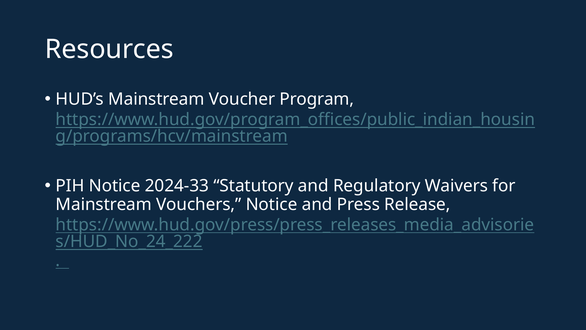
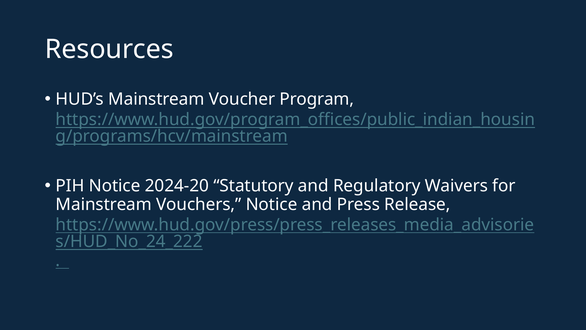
2024-33: 2024-33 -> 2024-20 (177, 186)
